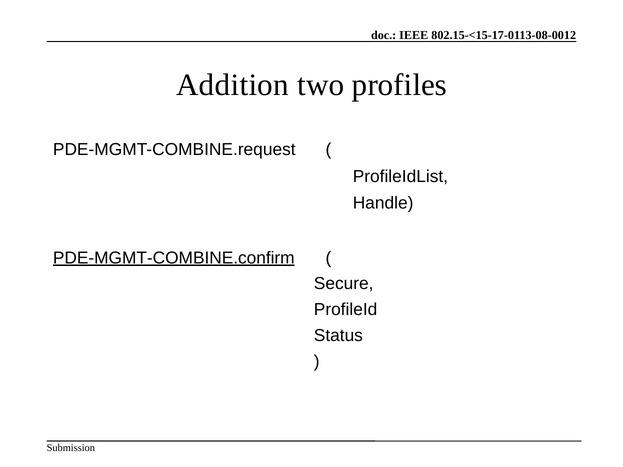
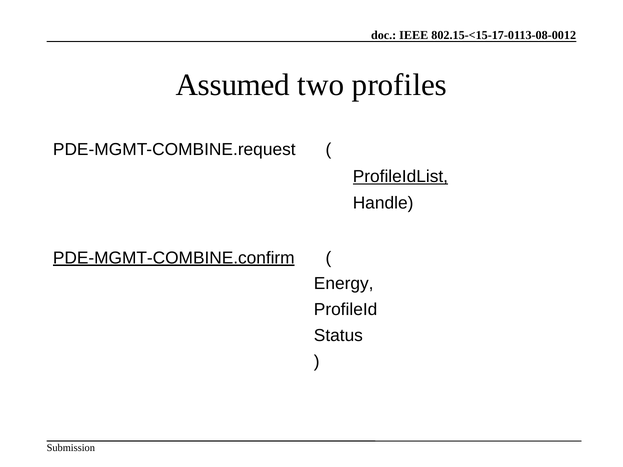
Addition: Addition -> Assumed (233, 85)
ProfileIdList underline: none -> present (400, 177)
Secure: Secure -> Energy (344, 284)
